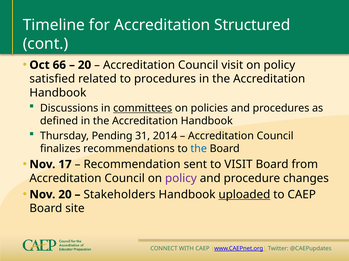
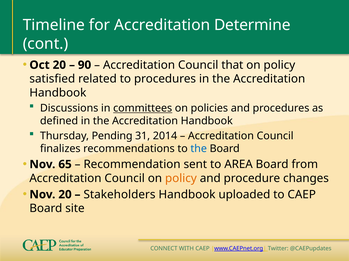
Structured: Structured -> Determine (252, 25)
Oct 66: 66 -> 20 (59, 65)
20: 20 -> 90 (85, 65)
Council visit: visit -> that (232, 65)
17: 17 -> 65 (65, 165)
to VISIT: VISIT -> AREA (239, 165)
policy colour: purple -> orange (181, 179)
uploaded underline: present -> none (244, 195)
